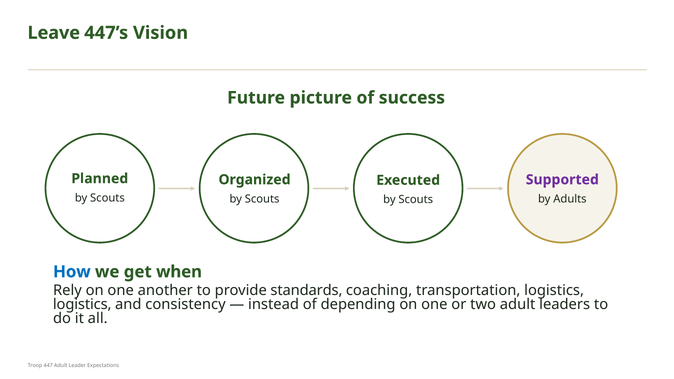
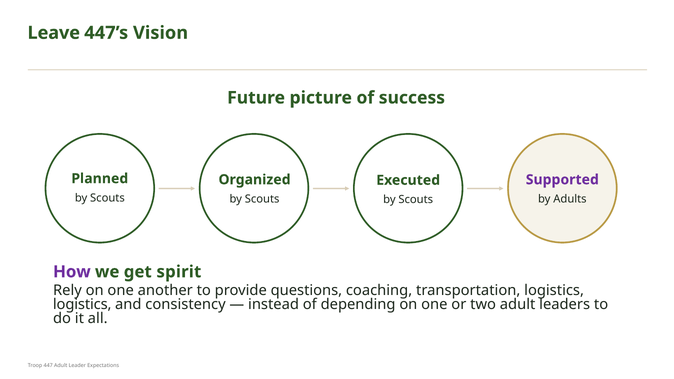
How colour: blue -> purple (72, 272)
when: when -> spirit (179, 272)
standards: standards -> questions (306, 290)
